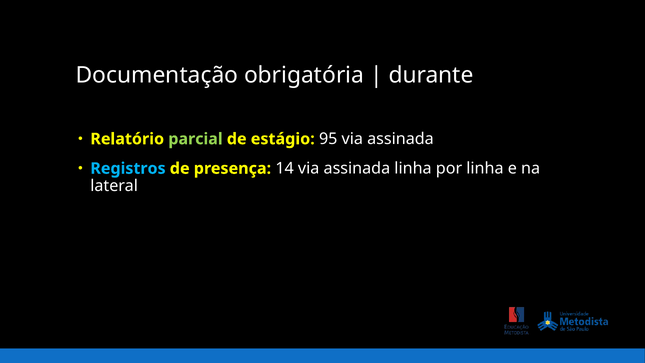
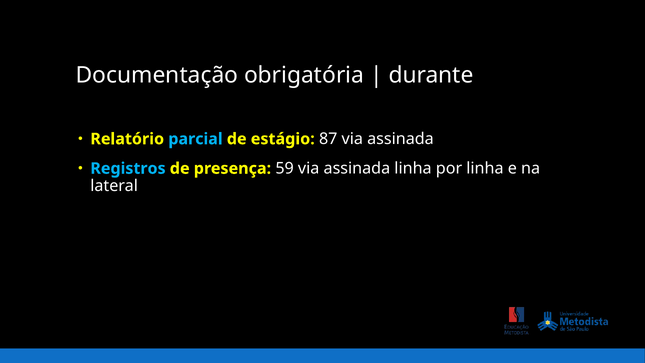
parcial colour: light green -> light blue (195, 139)
95: 95 -> 87 (328, 139)
14: 14 -> 59 (285, 168)
